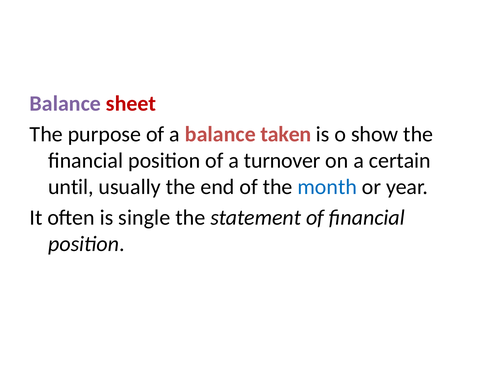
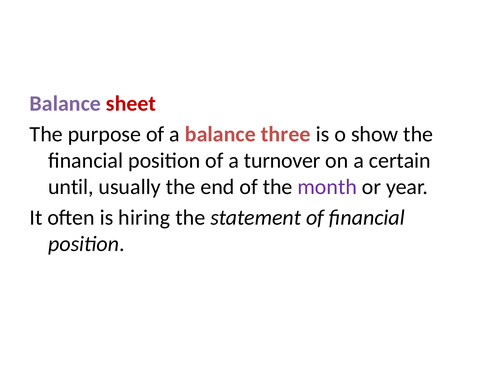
taken: taken -> three (286, 134)
month colour: blue -> purple (327, 187)
single: single -> hiring (144, 218)
